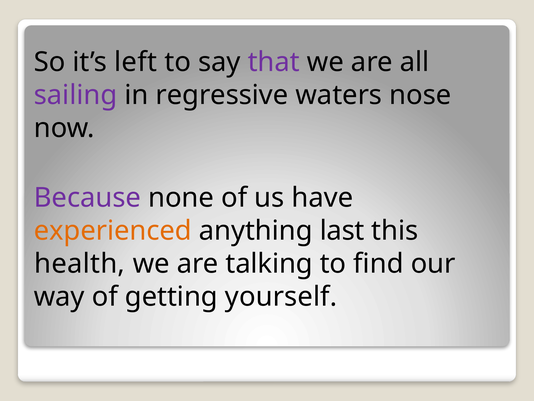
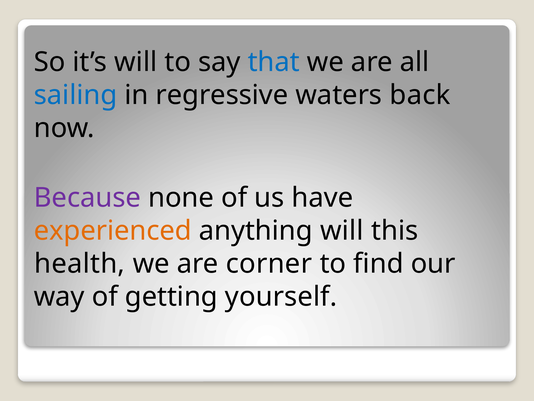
it’s left: left -> will (136, 62)
that colour: purple -> blue (274, 62)
sailing colour: purple -> blue (76, 95)
nose: nose -> back (420, 95)
anything last: last -> will (342, 230)
talking: talking -> corner (269, 263)
